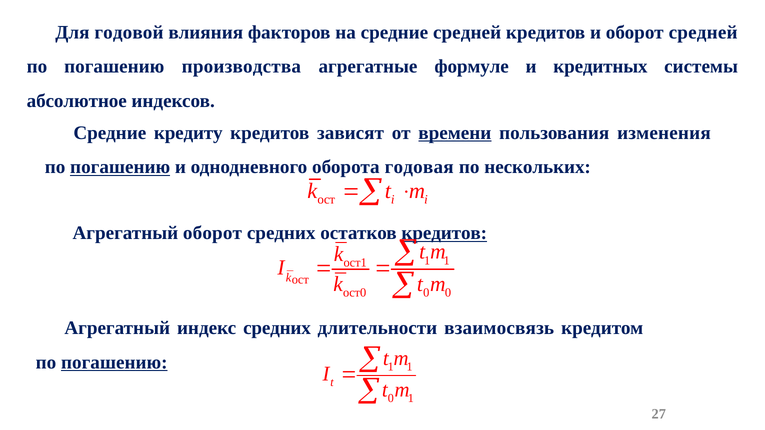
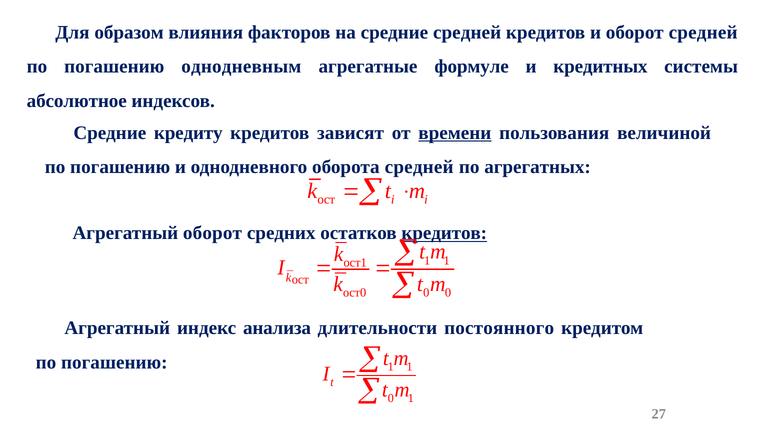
годовой: годовой -> образом (129, 32)
производства: производства -> однодневным (241, 67)
изменения: изменения -> величиной (664, 133)
погашению underline: present -> none (120, 167)
оборота годовая: годовая -> средней (419, 167)
нескольких: нескольких -> агрегатных (538, 167)
индекс средних: средних -> анализа (277, 328)
взаимосвязь: взаимосвязь -> постоянного (499, 328)
погашению underline: present -> none (114, 363)
